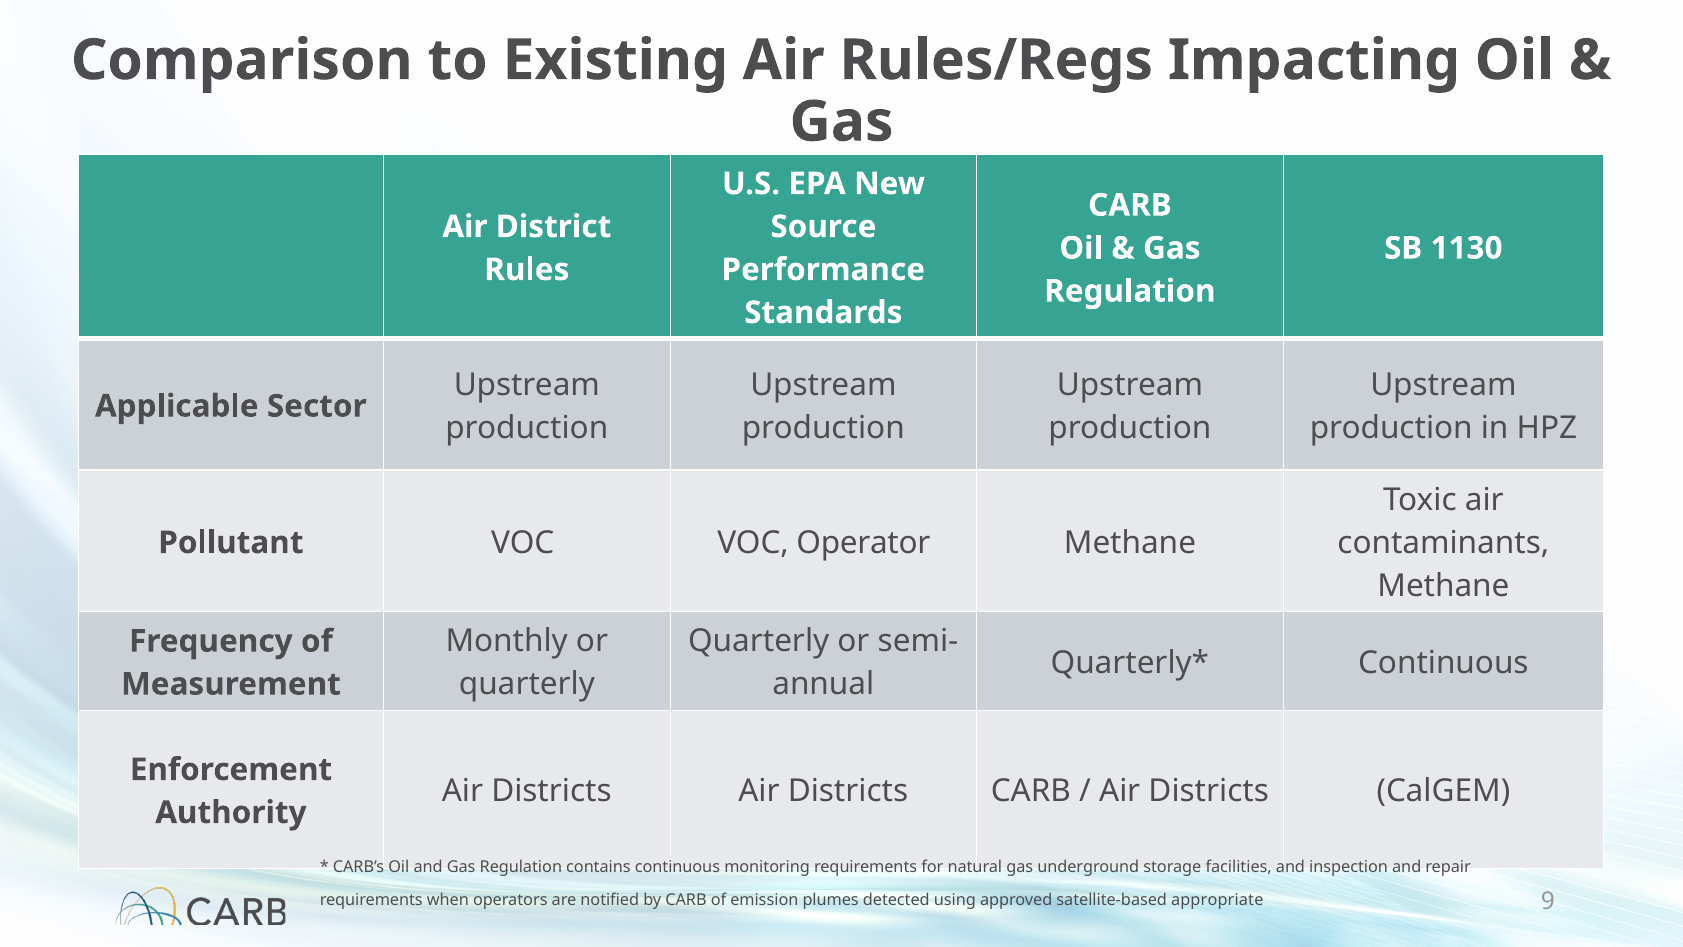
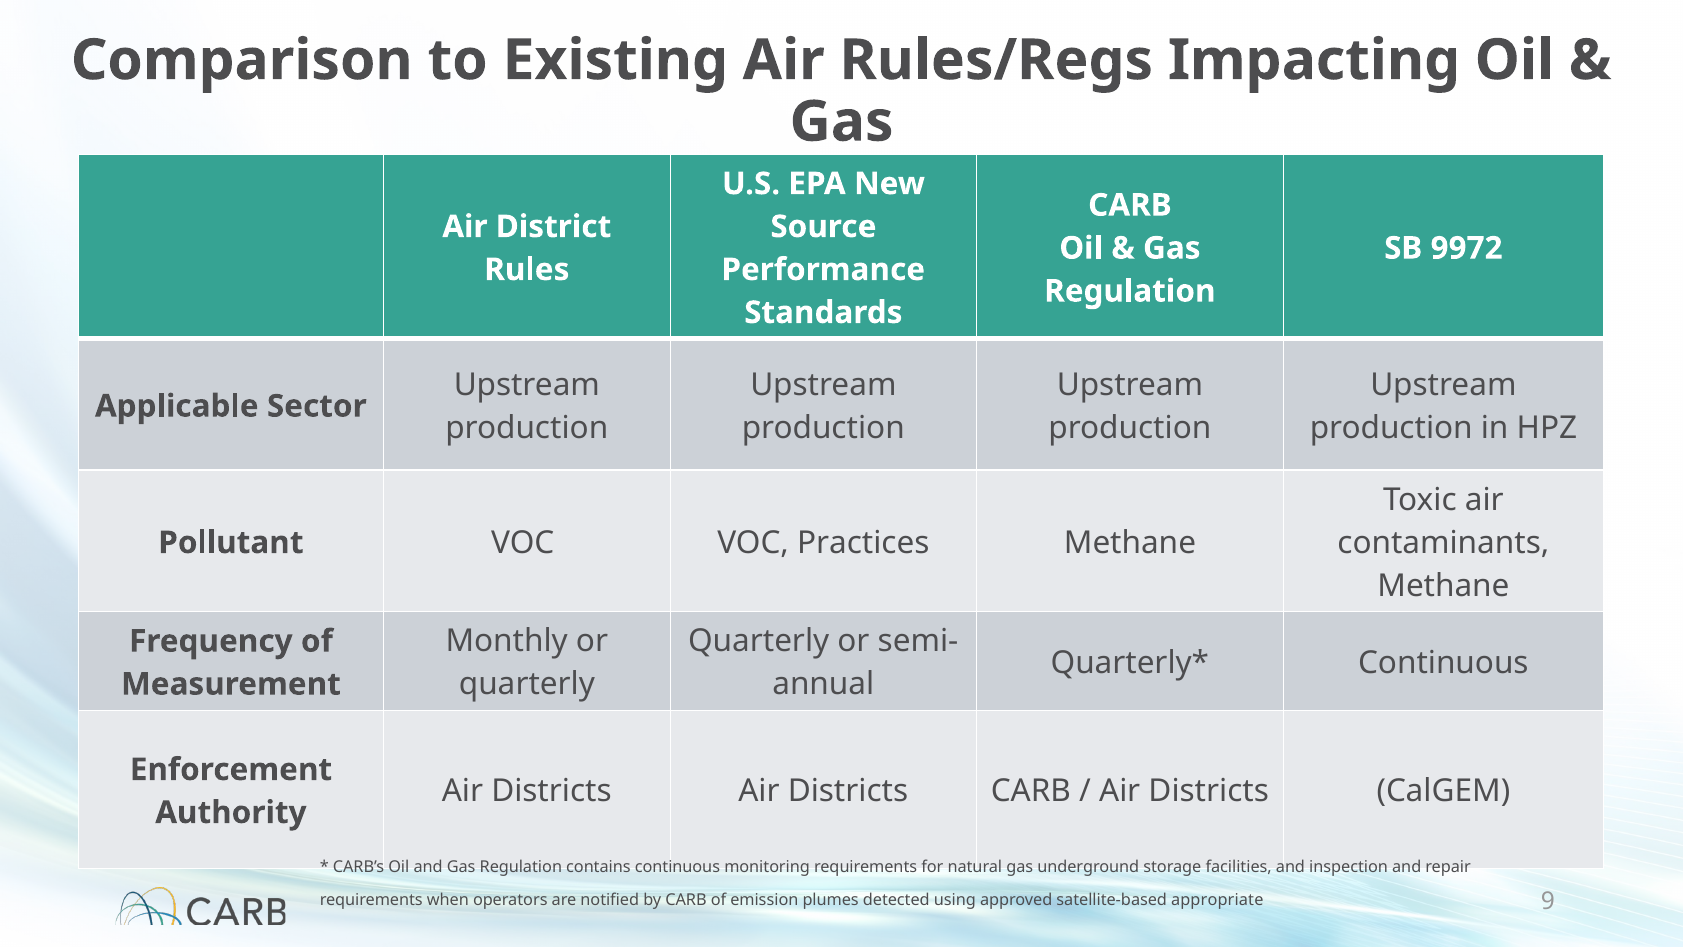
1130: 1130 -> 9972 (1467, 248)
Operator: Operator -> Practices (863, 543)
